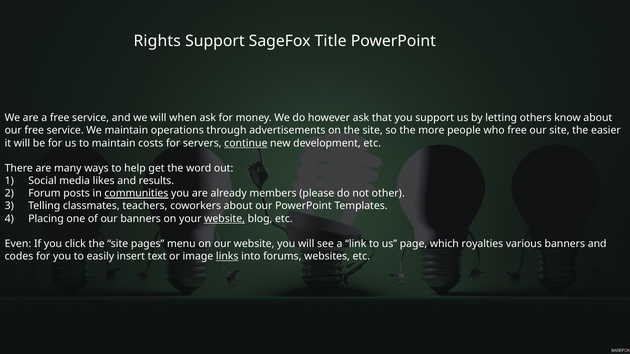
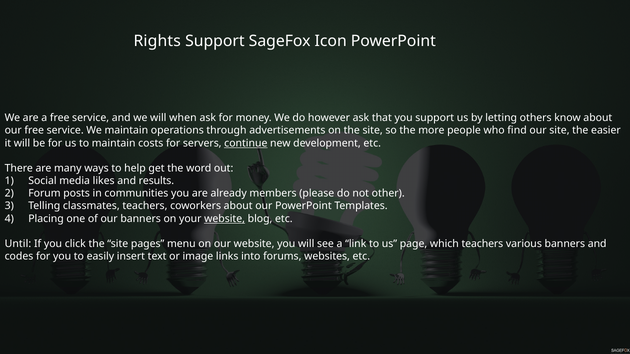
Title: Title -> Icon (331, 41)
who free: free -> find (517, 131)
communities underline: present -> none (136, 194)
Even: Even -> Until (18, 244)
which royalties: royalties -> teachers (482, 244)
links underline: present -> none (227, 257)
